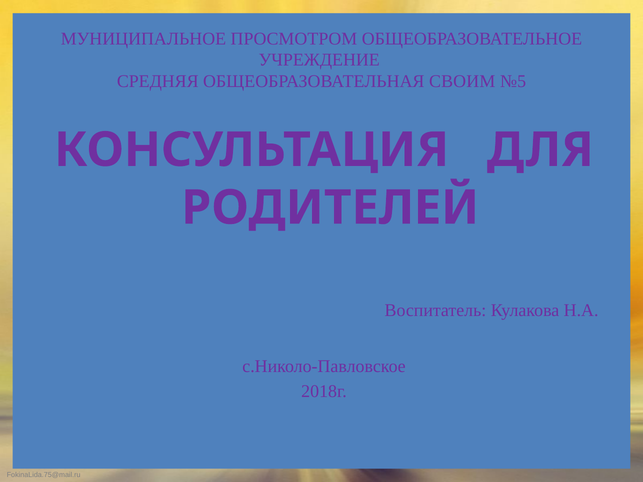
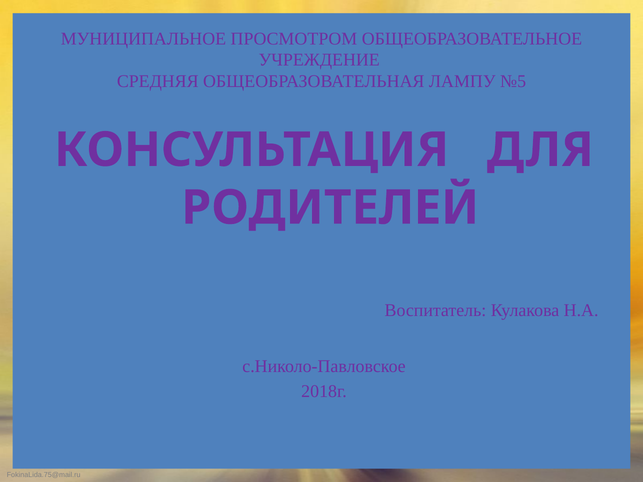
СВОИМ: СВОИМ -> ЛАМПУ (462, 82)
